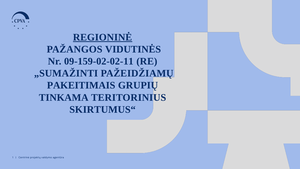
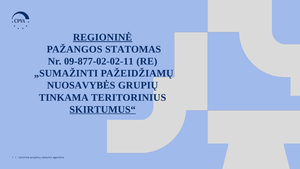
VIDUTINĖS: VIDUTINĖS -> STATOMAS (133, 49)
09-159-02-02-11: 09-159-02-02-11 -> 09-877-02-02-11 (99, 61)
PAKEITIMAIS: PAKEITIMAIS -> NUOSAVYBĖS (81, 85)
SKIRTUMUS“ underline: none -> present (103, 109)
